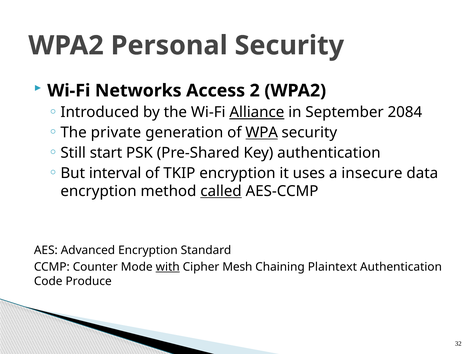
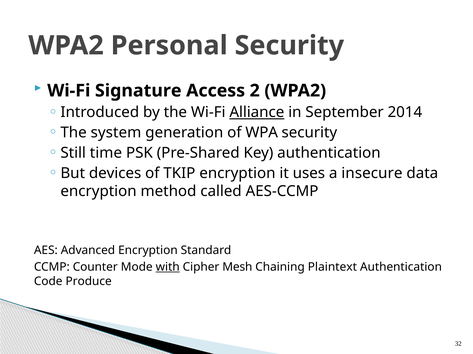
Networks: Networks -> Signature (138, 91)
2084: 2084 -> 2014 (405, 113)
private: private -> system (116, 133)
WPA underline: present -> none (262, 133)
start: start -> time (106, 153)
interval: interval -> devices (115, 173)
called underline: present -> none (221, 192)
